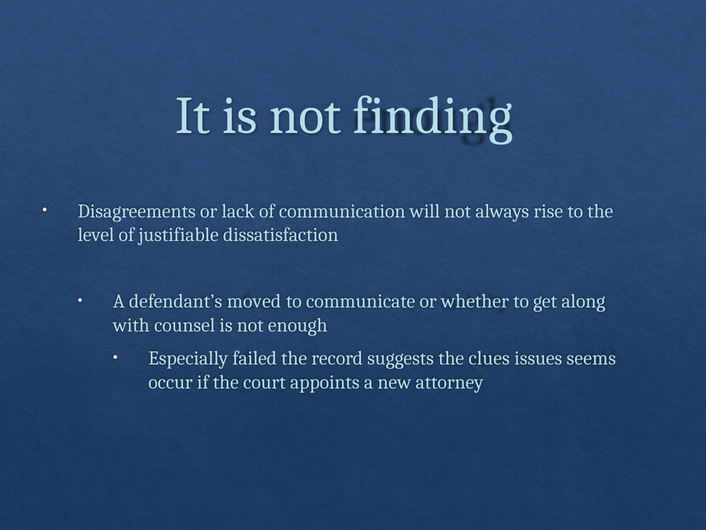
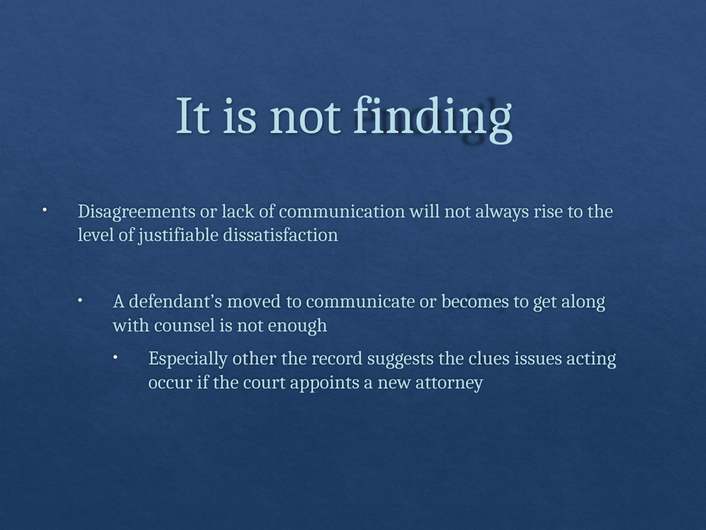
whether: whether -> becomes (475, 301)
failed: failed -> other (255, 358)
seems: seems -> acting (591, 358)
